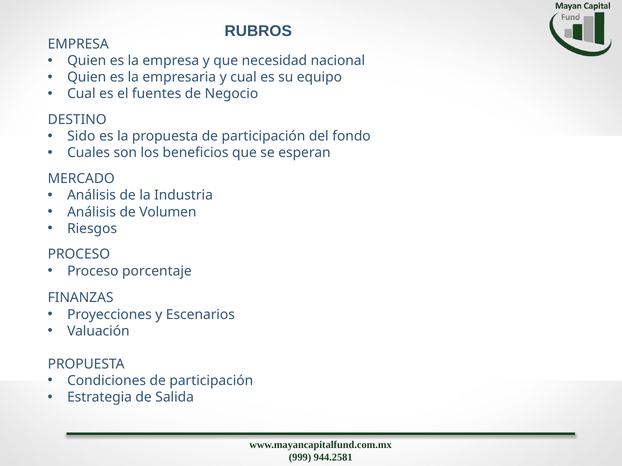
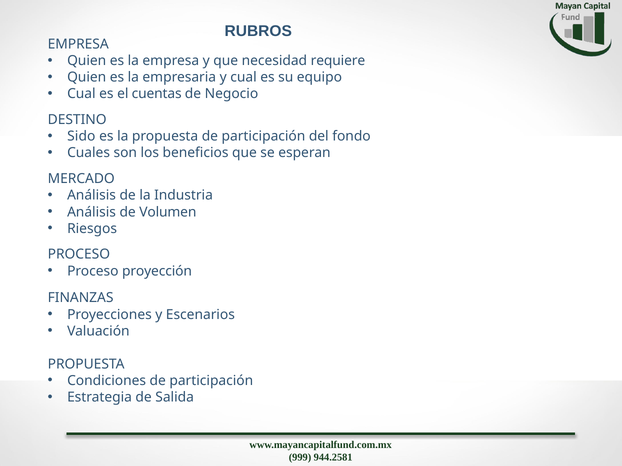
nacional: nacional -> requiere (338, 61)
fuentes: fuentes -> cuentas (157, 94)
porcentaje: porcentaje -> proyección (157, 271)
